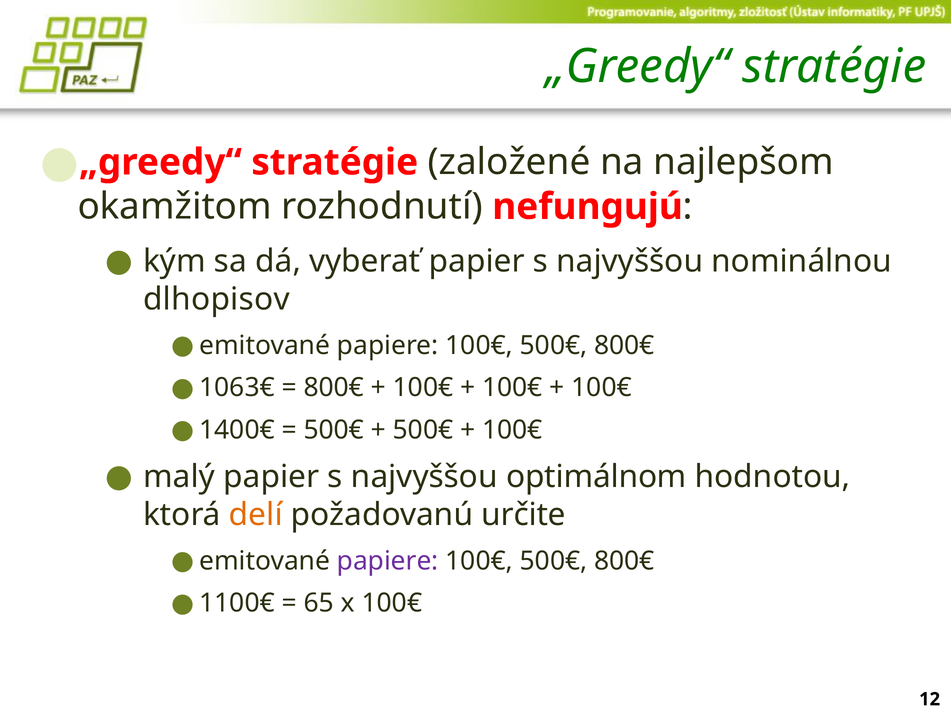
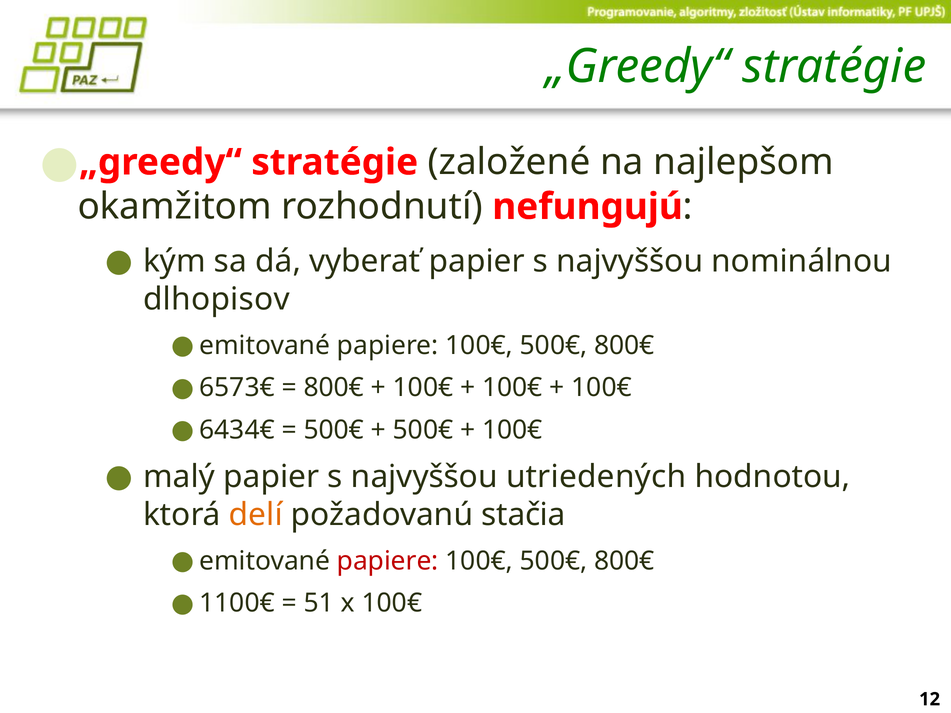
1063€: 1063€ -> 6573€ (237, 388)
1400€: 1400€ -> 6434€ (237, 430)
optimálnom: optimálnom -> utriedených (596, 477)
určite: určite -> stačia (524, 515)
papiere colour: purple -> red (388, 561)
65: 65 -> 51 (319, 603)
